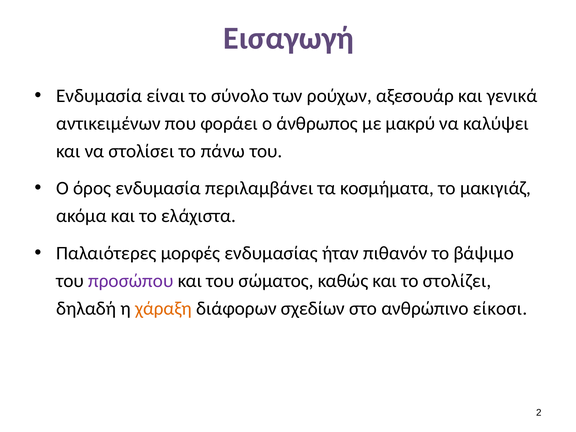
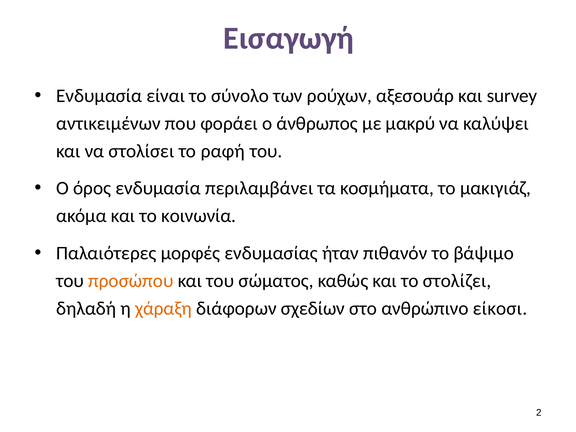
γενικά: γενικά -> survey (512, 96)
πάνω: πάνω -> ραφή (223, 151)
ελάχιστα: ελάχιστα -> κοινωνία (199, 216)
προσώπου colour: purple -> orange (131, 281)
